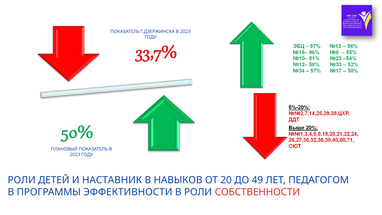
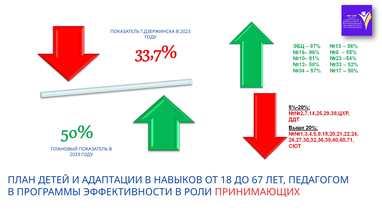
РОЛИ: РОЛИ -> ПЛАН (22, 180)
НАСТАВНИК: НАСТАВНИК -> АДАПТАЦИИ (112, 180)
20: 20 -> 18 (226, 180)
49: 49 -> 67 (257, 180)
СОБСТВЕННОСТИ: СОБСТВЕННОСТИ -> ПРИНИМАЮЩИХ (257, 192)
